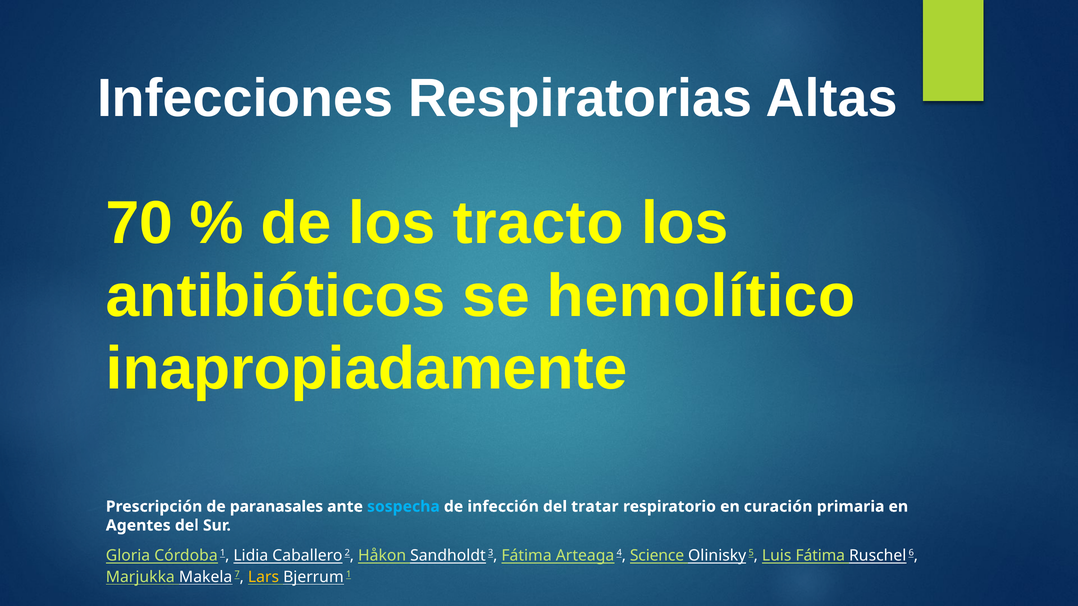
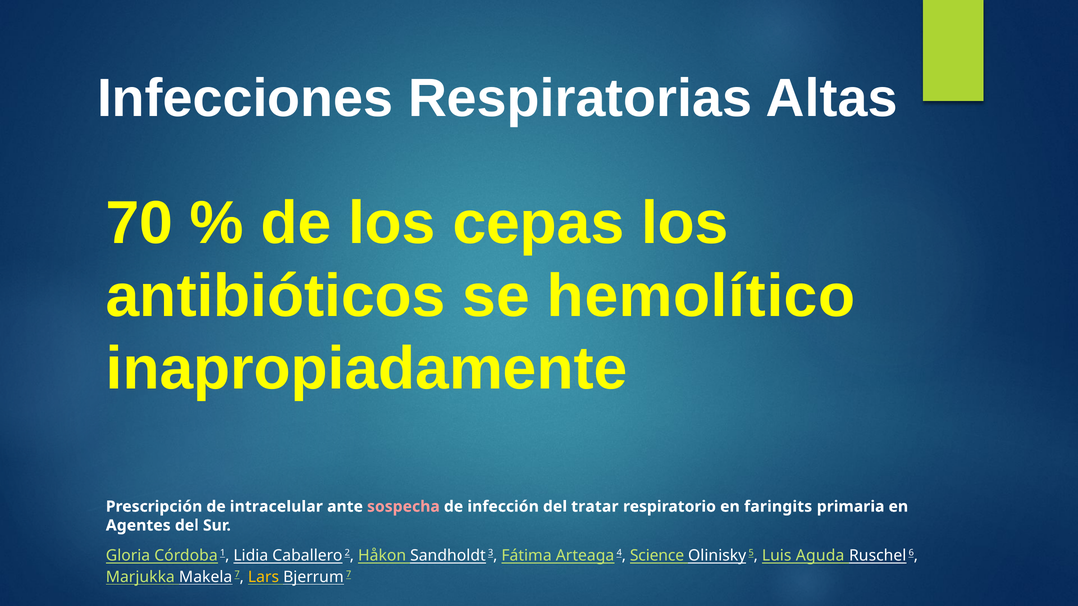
tracto: tracto -> cepas (538, 223)
paranasales: paranasales -> intracelular (276, 507)
sospecha colour: light blue -> pink (403, 507)
curación: curación -> faringits (778, 507)
Luis Fátima: Fátima -> Aguda (820, 556)
Bjerrum 1: 1 -> 7 (349, 575)
